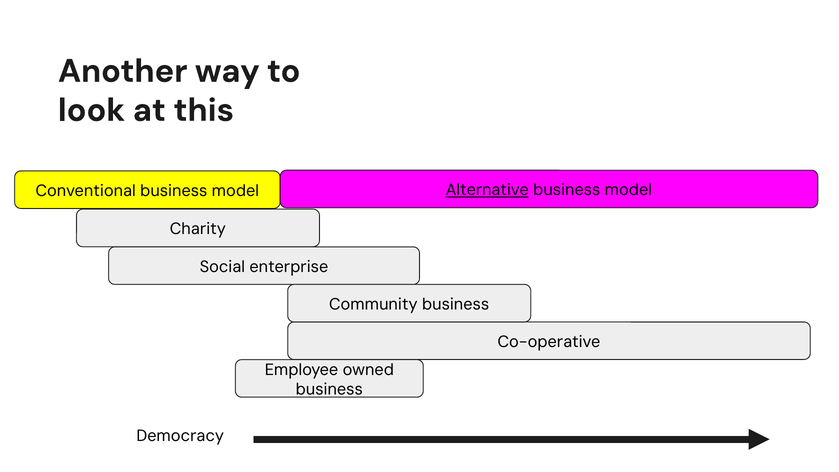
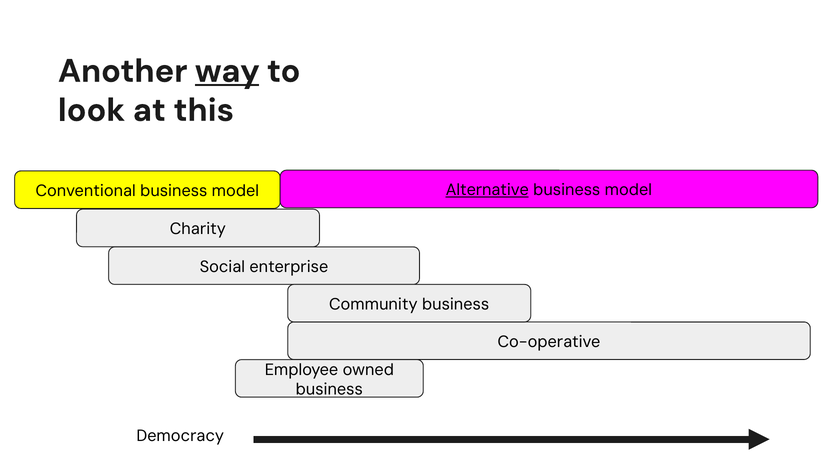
way underline: none -> present (227, 71)
